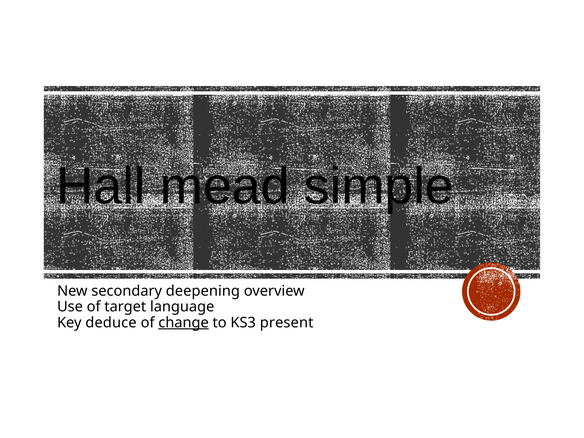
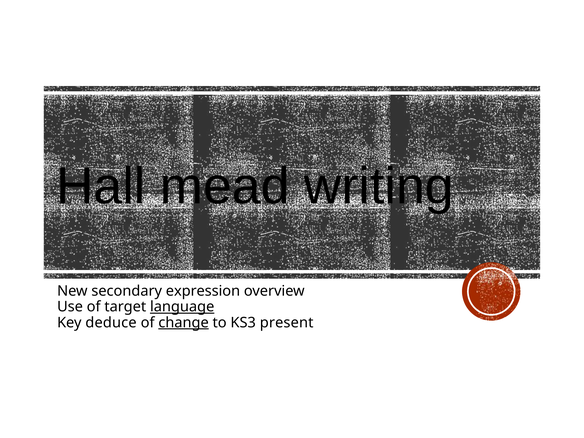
simple: simple -> writing (379, 186)
deepening: deepening -> expression (203, 291)
language underline: none -> present (182, 307)
